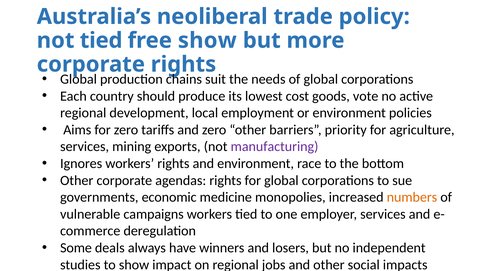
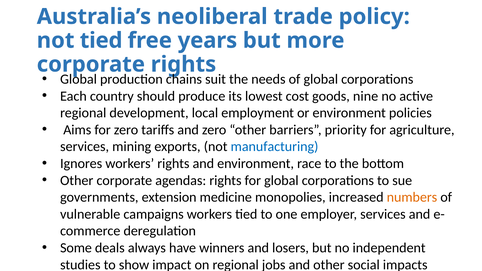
free show: show -> years (207, 40)
vote: vote -> nine (366, 96)
manufacturing colour: purple -> blue (275, 147)
economic: economic -> extension (169, 197)
